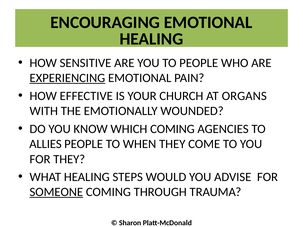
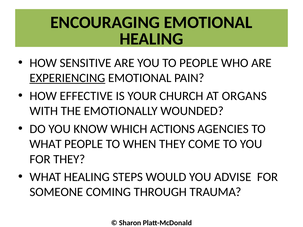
WHICH COMING: COMING -> ACTIONS (172, 129)
ALLIES: ALLIES -> WHAT (45, 144)
SOMEONE underline: present -> none (56, 192)
